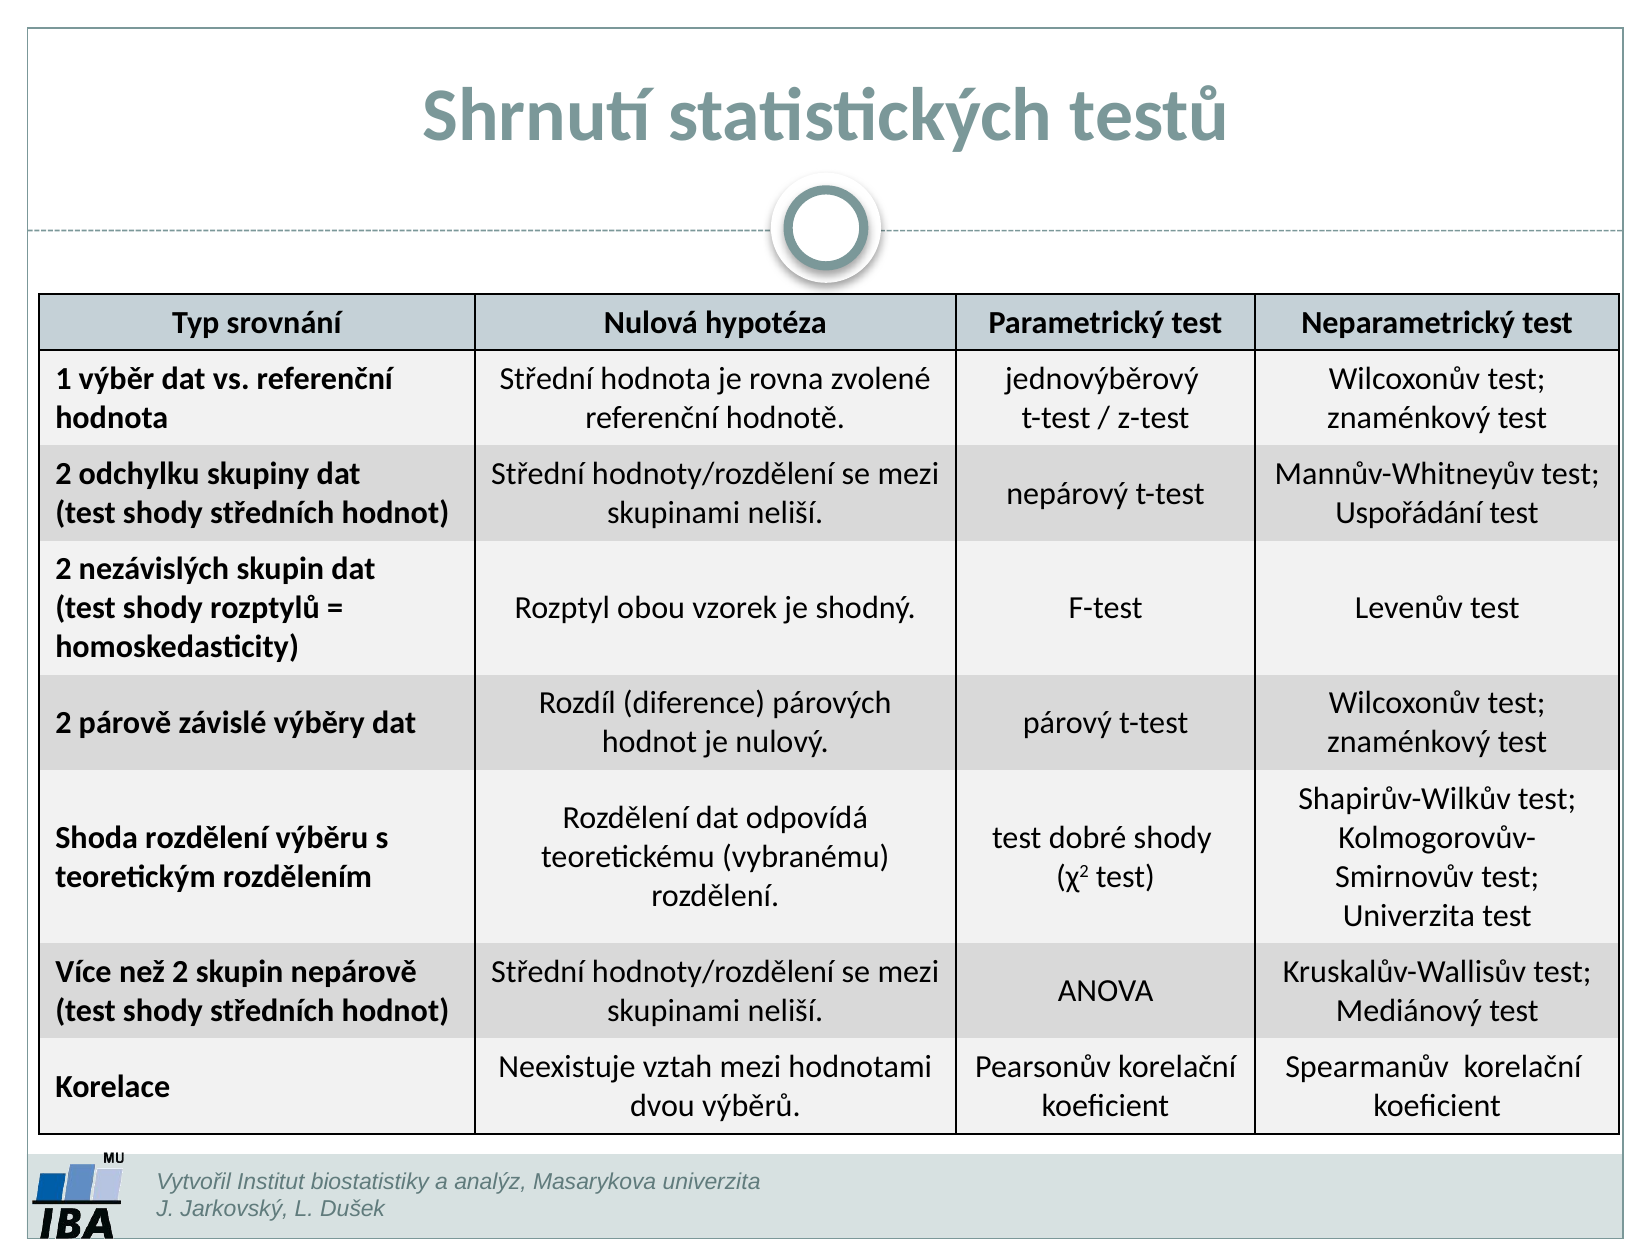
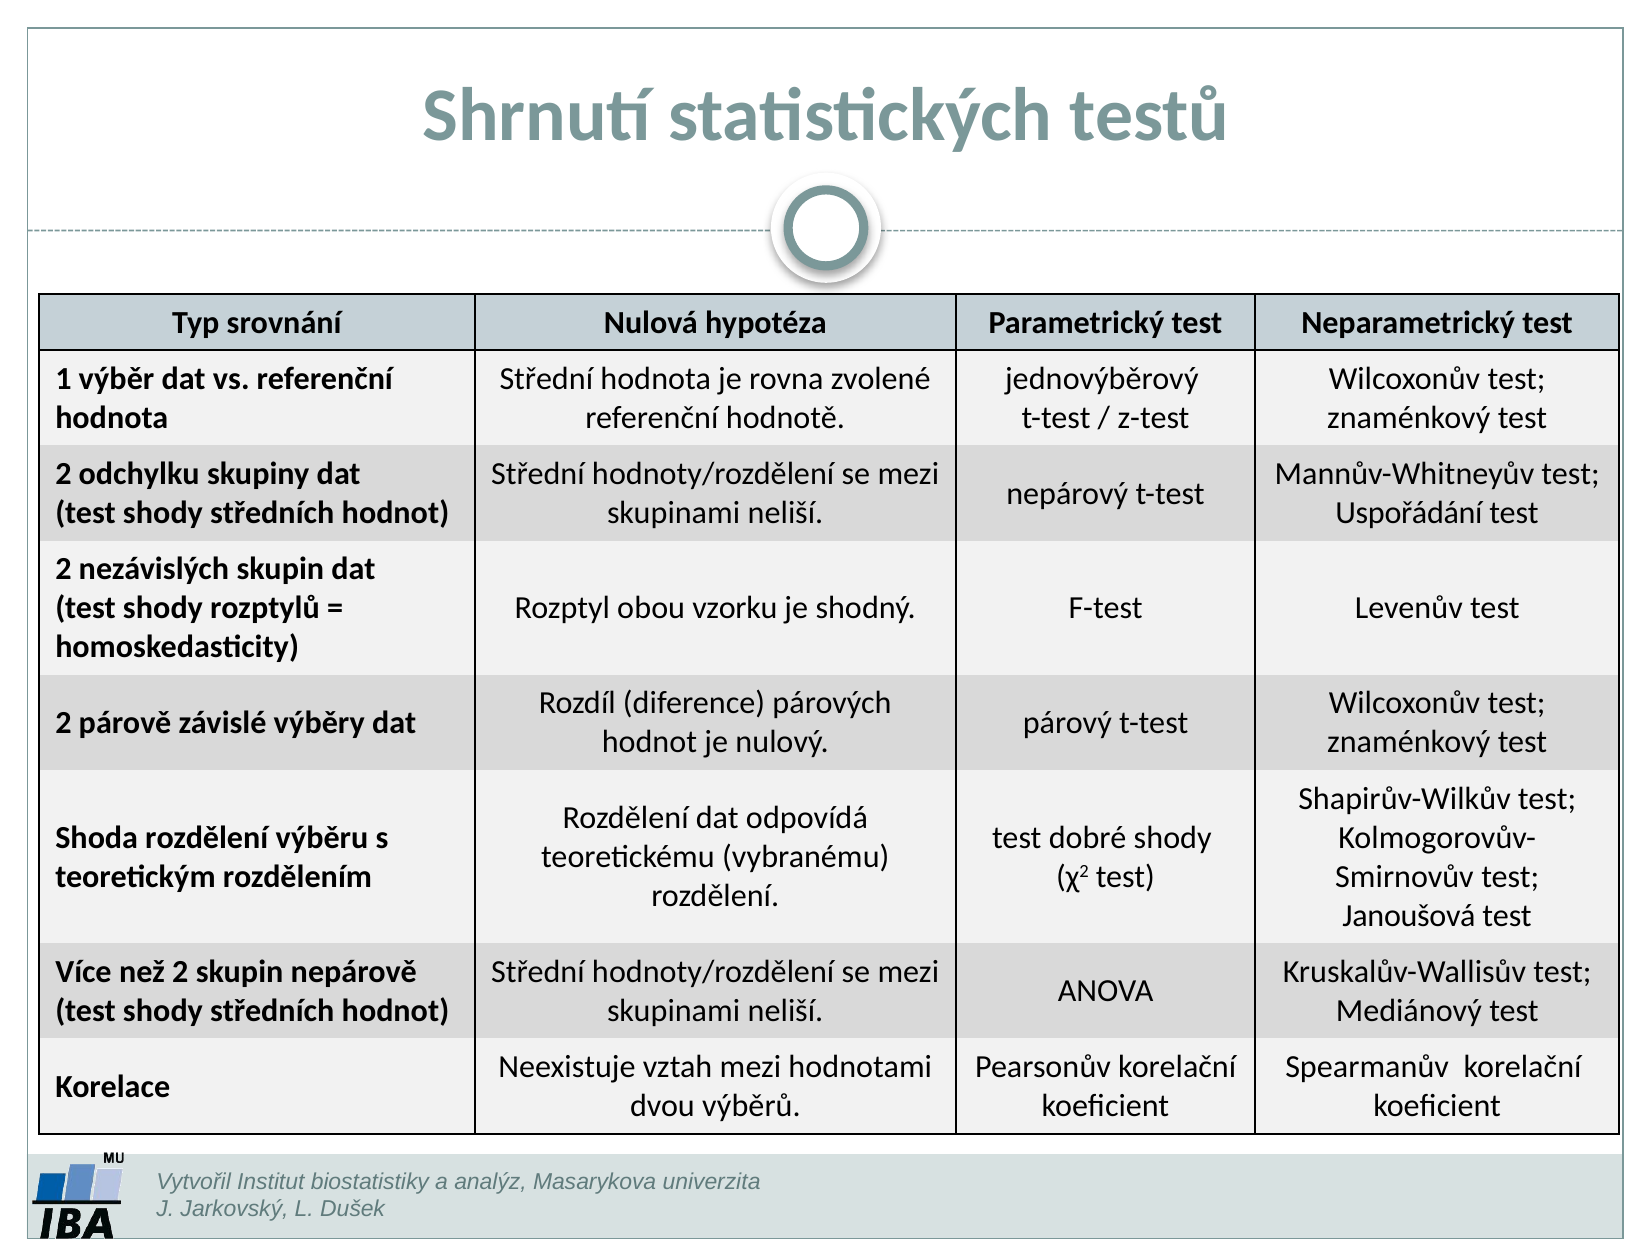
vzorek: vzorek -> vzorku (735, 608)
Univerzita: Univerzita -> Janoušová (1409, 916)
